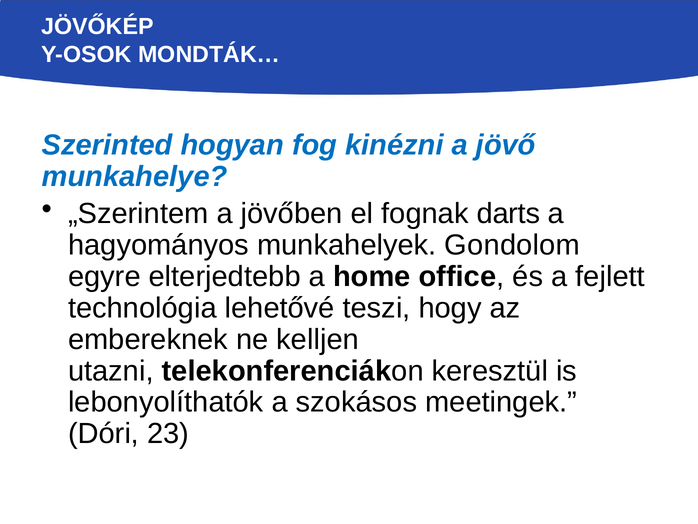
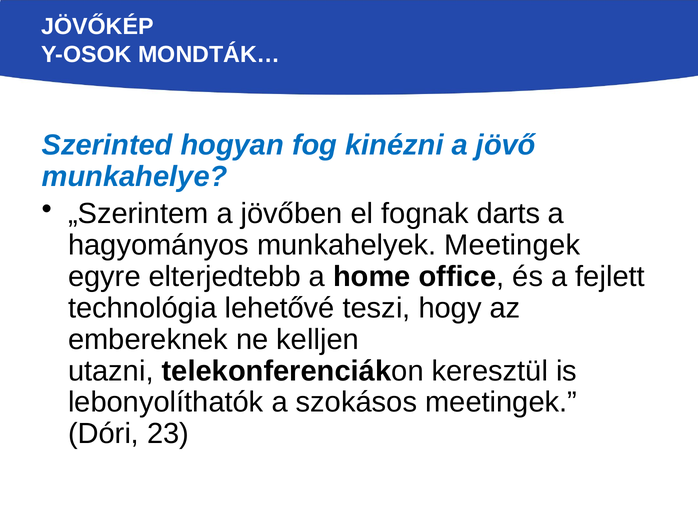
munkahelyek Gondolom: Gondolom -> Meetingek (512, 245)
